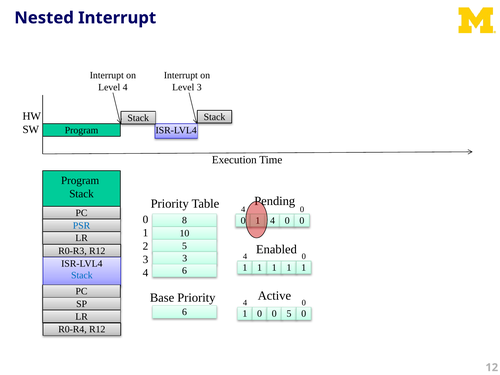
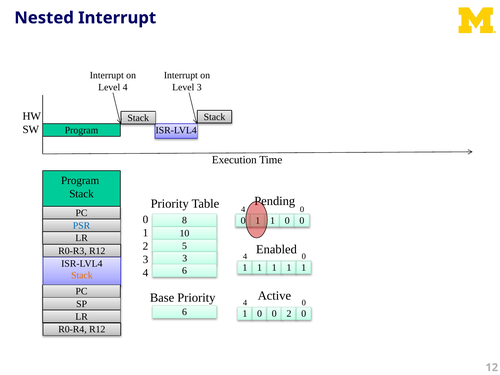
4: 4 -> 1 (273, 220)
Stack colour: blue -> orange (82, 275)
0 5: 5 -> 2 (289, 314)
